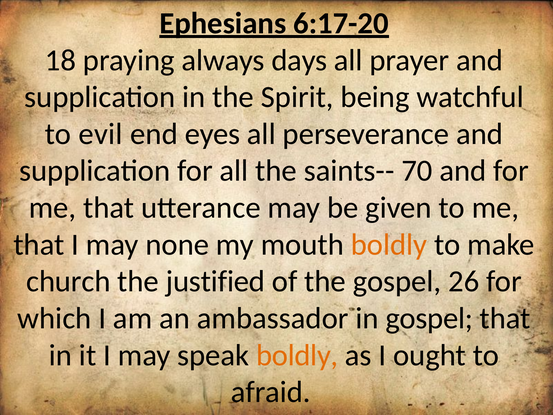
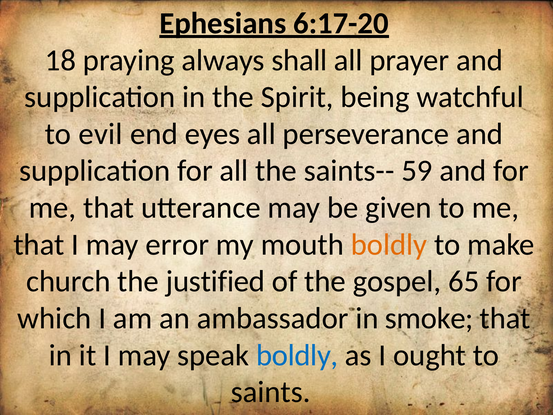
days: days -> shall (299, 60)
70: 70 -> 59 (417, 171)
none: none -> error (177, 244)
26: 26 -> 65 (464, 281)
in gospel: gospel -> smoke (429, 318)
boldly colour: orange -> blue (297, 355)
afraid: afraid -> saints (271, 392)
